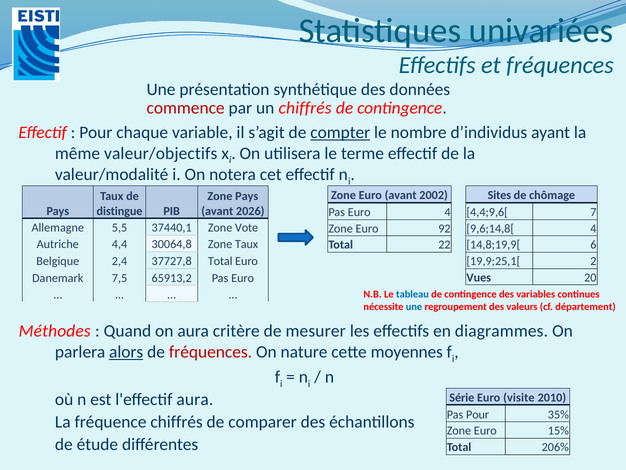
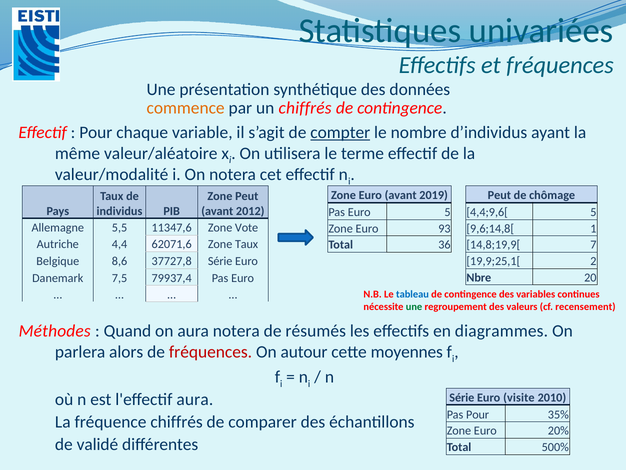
commence colour: red -> orange (186, 108)
valeur/objectifs: valeur/objectifs -> valeur/aléatoire (161, 153)
2002: 2002 -> 2019 (434, 195)
Sites: Sites -> Peut (499, 195)
Zone Pays: Pays -> Peut (247, 196)
distingue: distingue -> individus (119, 211)
2026: 2026 -> 2012 (250, 211)
Euro 4: 4 -> 5 (448, 212)
4,4;9,6[ 7: 7 -> 5 (593, 212)
37440,1: 37440,1 -> 11347,6 (172, 228)
92: 92 -> 93 (444, 228)
9,6;14,8[ 4: 4 -> 1 (593, 228)
30064,8: 30064,8 -> 62071,6 (172, 244)
22: 22 -> 36 (444, 245)
6: 6 -> 7 (593, 245)
2,4: 2,4 -> 8,6 (120, 261)
37727,8 Total: Total -> Série (220, 261)
Vues: Vues -> Nbre (479, 277)
65913,2: 65913,2 -> 79937,4 (172, 278)
une colour: blue -> green (414, 307)
département: département -> recensement (585, 307)
aura critère: critère -> notera (236, 331)
mesurer: mesurer -> résumés (316, 331)
alors underline: present -> none (126, 352)
nature: nature -> autour (304, 352)
15%: 15% -> 20% (558, 430)
étude: étude -> validé (97, 444)
206%: 206% -> 500% (555, 447)
